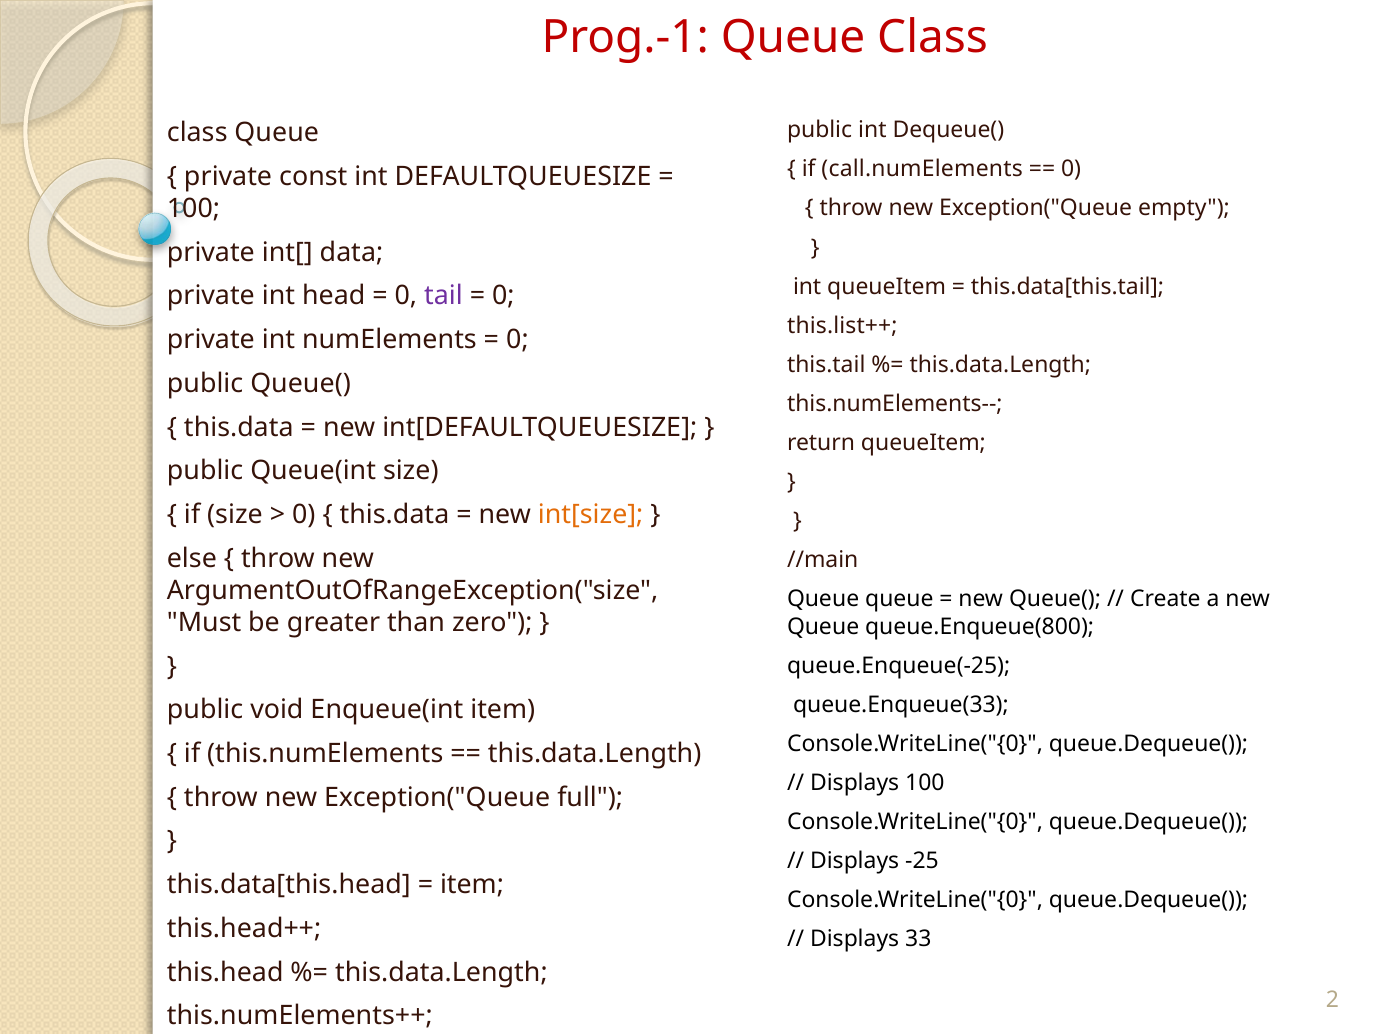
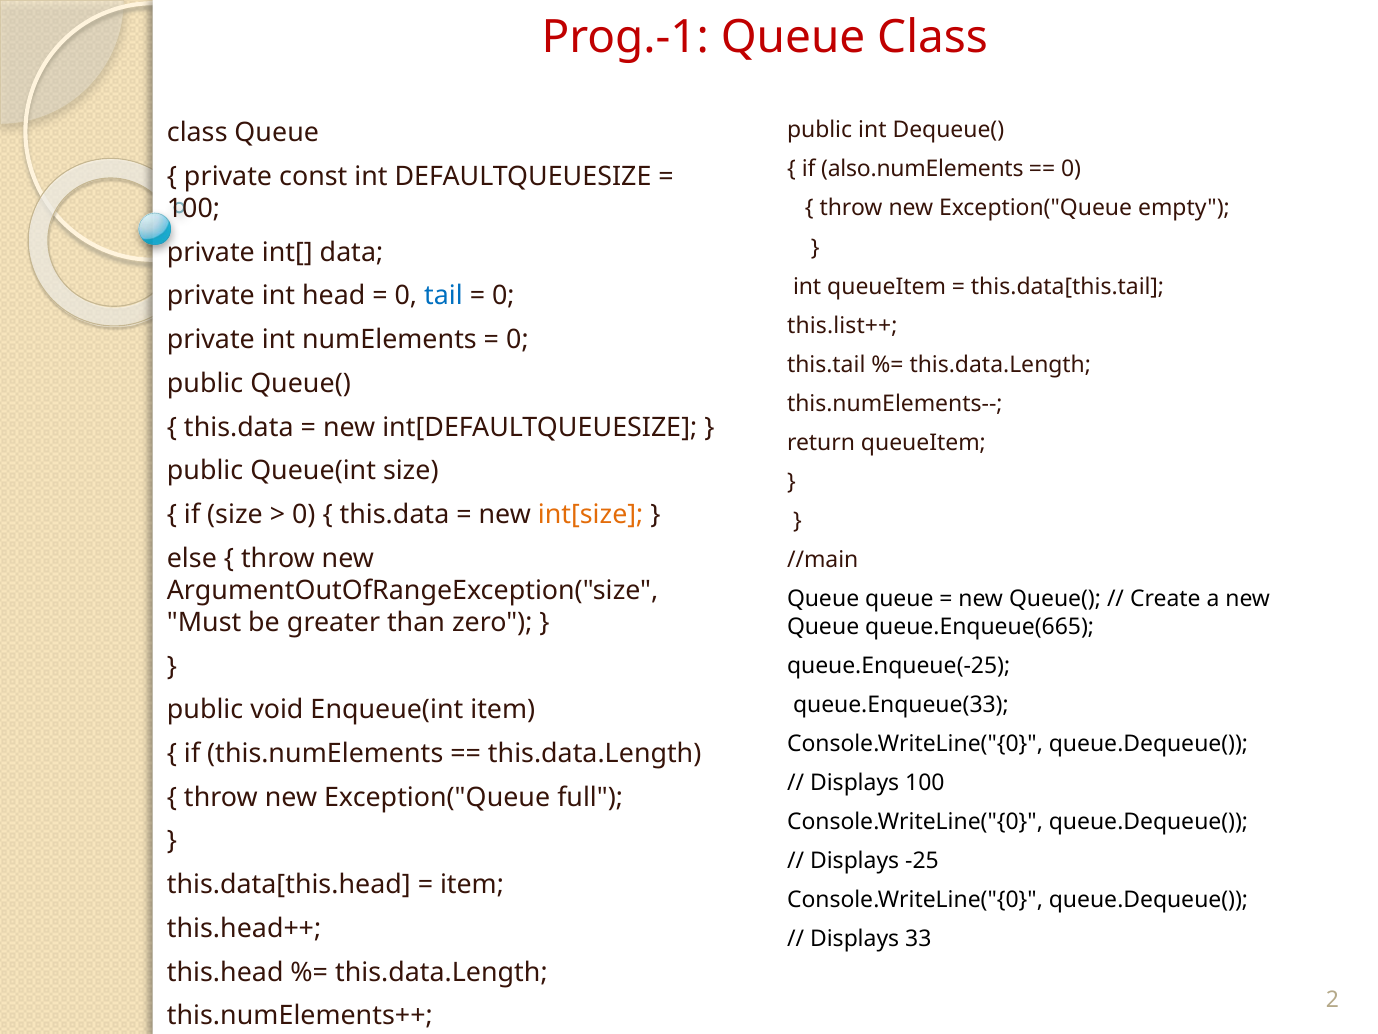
call.numElements: call.numElements -> also.numElements (922, 169)
tail colour: purple -> blue (443, 296)
queue.Enqueue(800: queue.Enqueue(800 -> queue.Enqueue(665 (980, 626)
